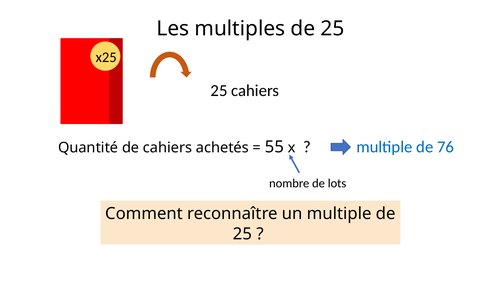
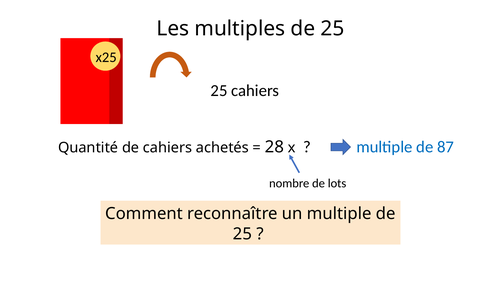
76: 76 -> 87 (446, 147)
55: 55 -> 28 (274, 147)
